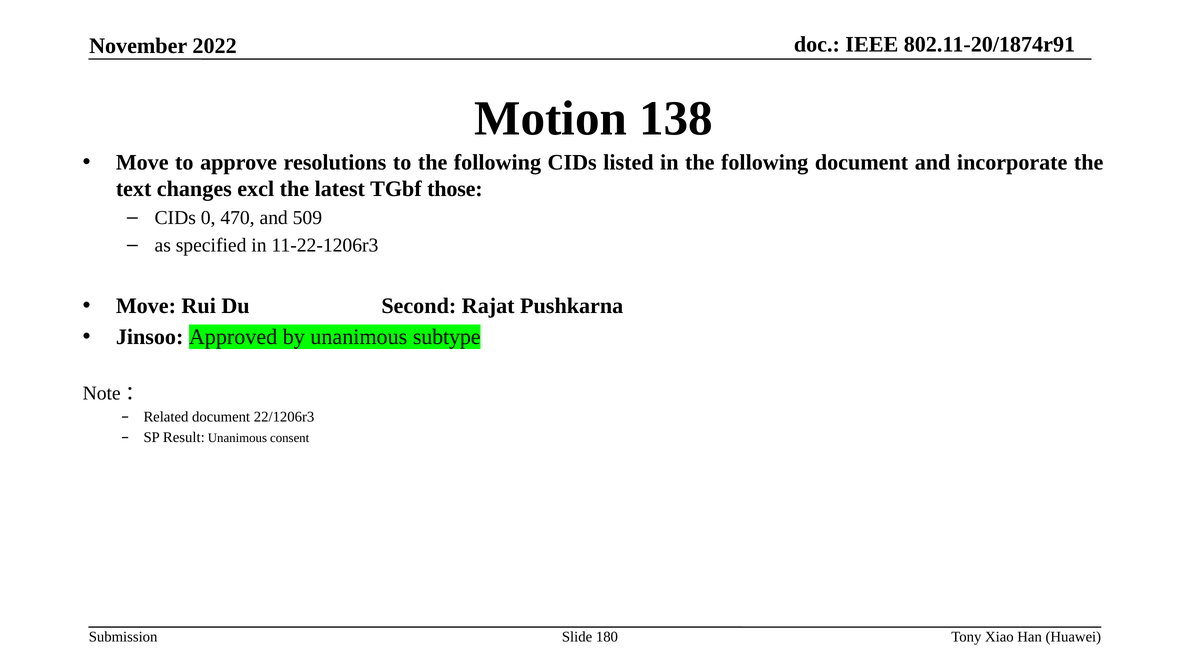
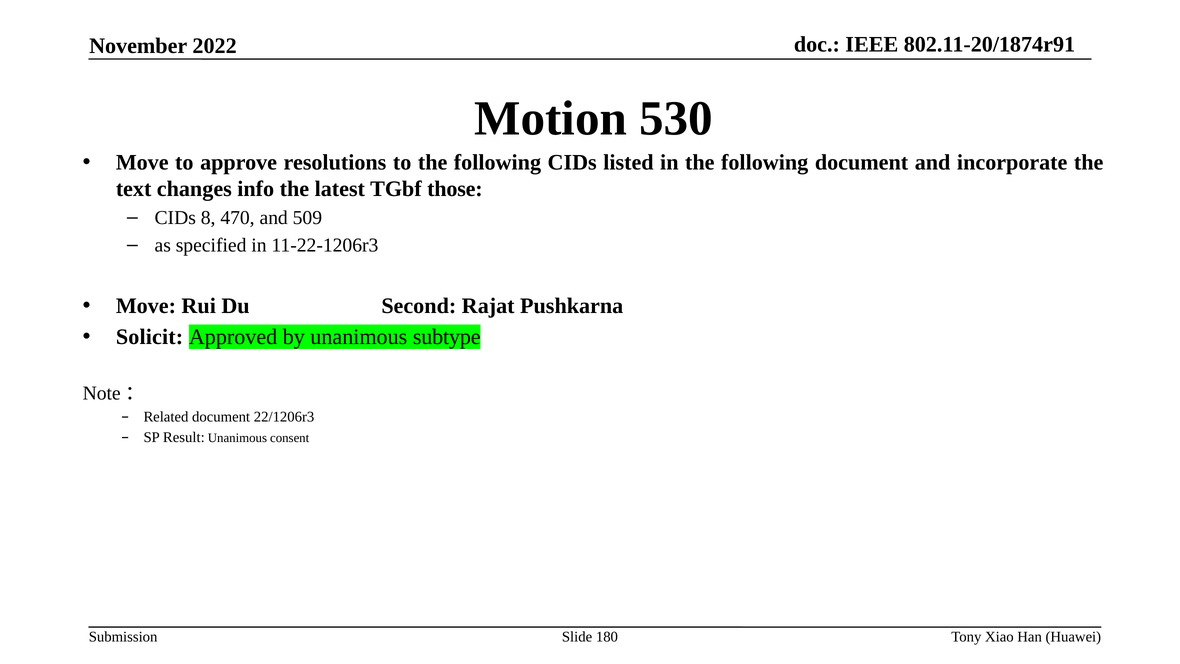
138: 138 -> 530 (676, 118)
excl: excl -> info (256, 189)
0: 0 -> 8 (208, 218)
Jinsoo: Jinsoo -> Solicit (150, 337)
